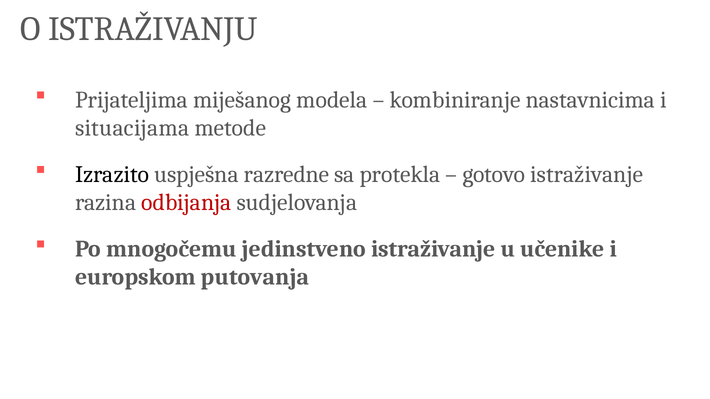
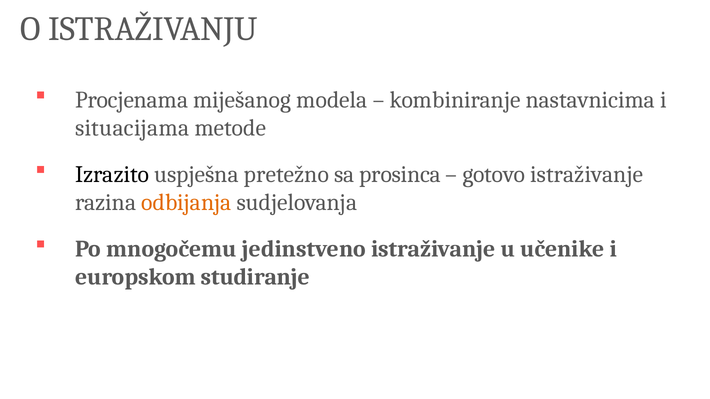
Prijateljima: Prijateljima -> Procjenama (132, 100)
razredne: razredne -> pretežno (286, 174)
protekla: protekla -> prosinca (400, 174)
odbijanja colour: red -> orange (186, 203)
putovanja: putovanja -> studiranje (255, 277)
